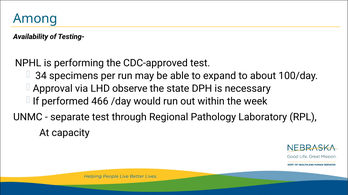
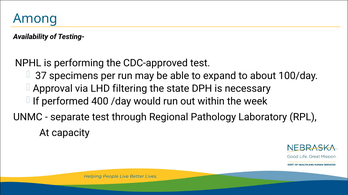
34: 34 -> 37 (41, 76)
observe: observe -> filtering (130, 89)
466: 466 -> 400 (100, 102)
